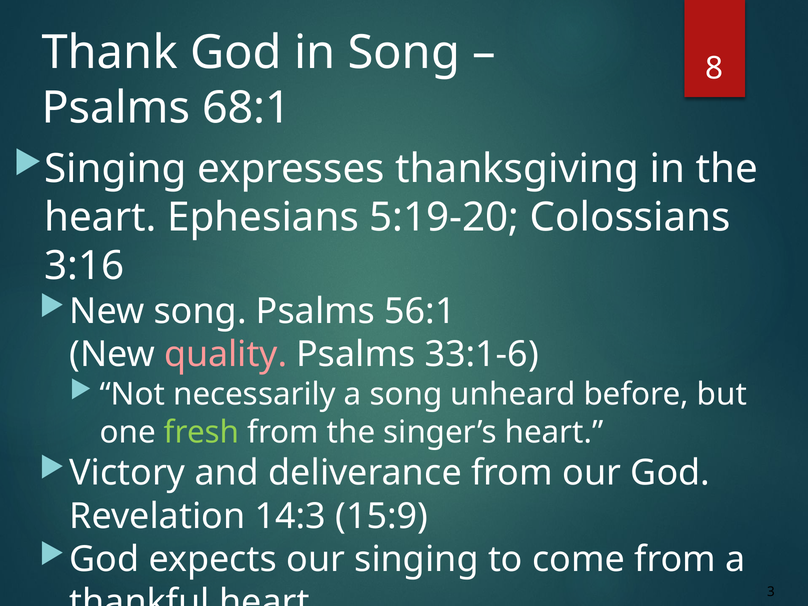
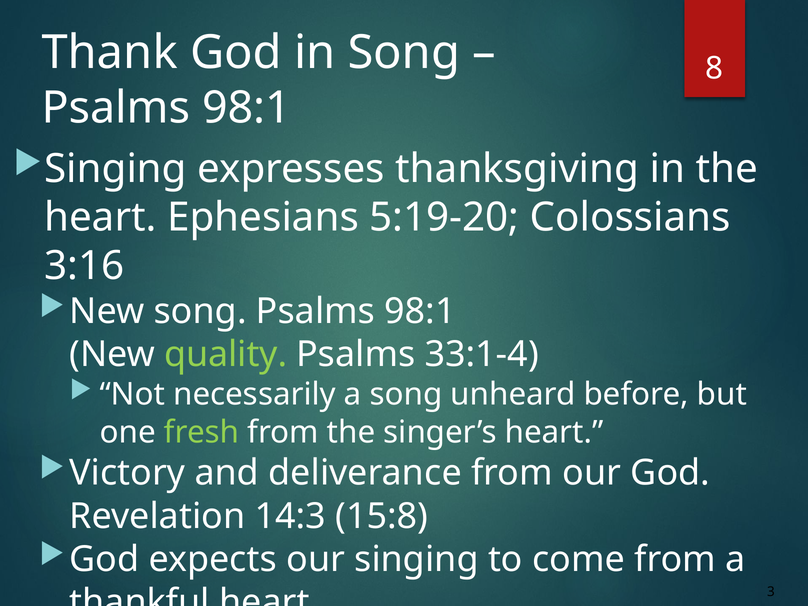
68:1: 68:1 -> 98:1 (246, 108)
song Psalms 56:1: 56:1 -> 98:1 (420, 311)
quality colour: pink -> light green (226, 355)
33:1-6: 33:1-6 -> 33:1-4 (482, 355)
15:9: 15:9 -> 15:8 (382, 516)
